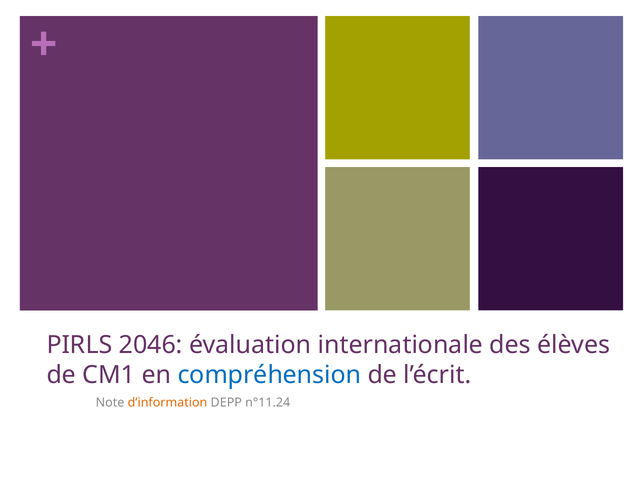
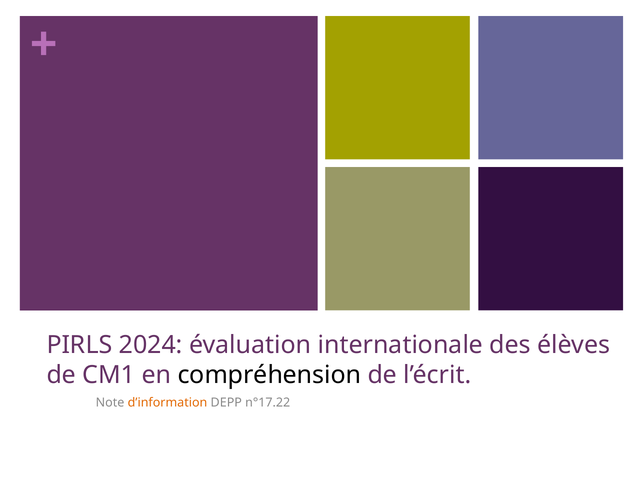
2046: 2046 -> 2024 (151, 345)
compréhension colour: blue -> black (269, 375)
n°11.24: n°11.24 -> n°17.22 (268, 403)
